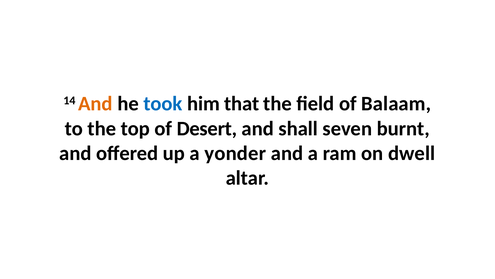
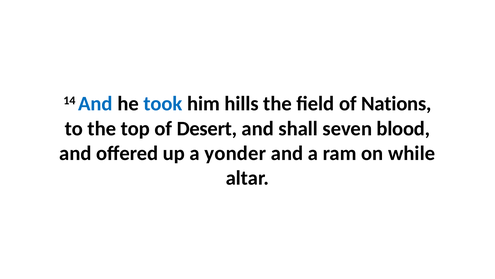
And colour: orange -> blue (95, 104)
that: that -> hills (242, 104)
Balaam: Balaam -> Nations (396, 104)
burnt: burnt -> blood (403, 128)
dwell: dwell -> while (412, 153)
